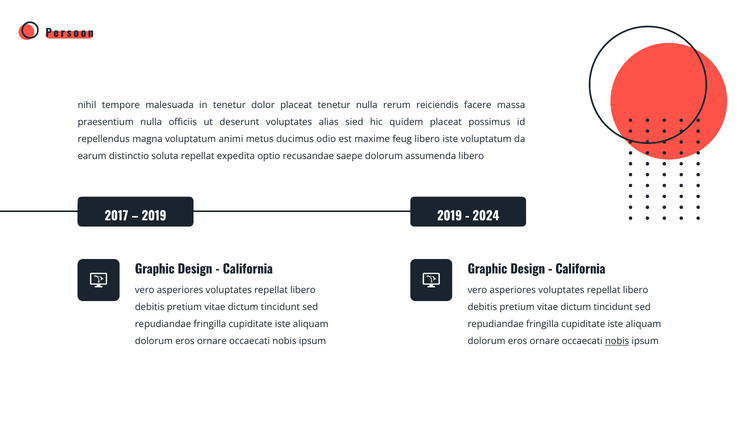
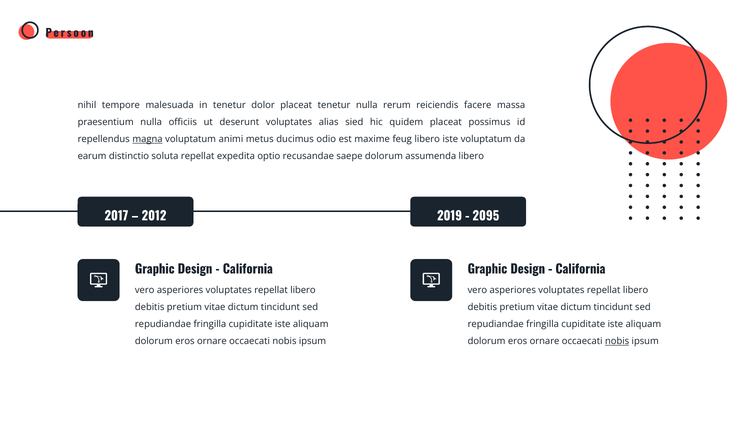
magna underline: none -> present (147, 139)
2019: 2019 -> 2012 (154, 216)
2024: 2024 -> 2095 (486, 216)
